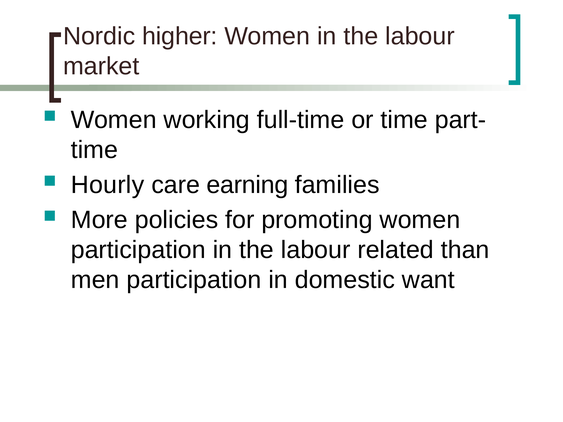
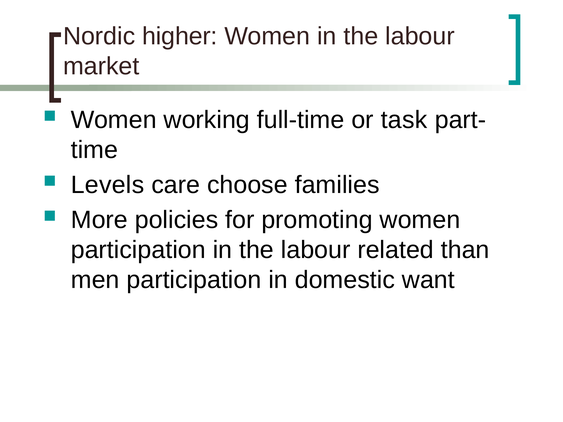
or time: time -> task (404, 120)
Hourly: Hourly -> Levels (108, 185)
earning: earning -> choose (247, 185)
